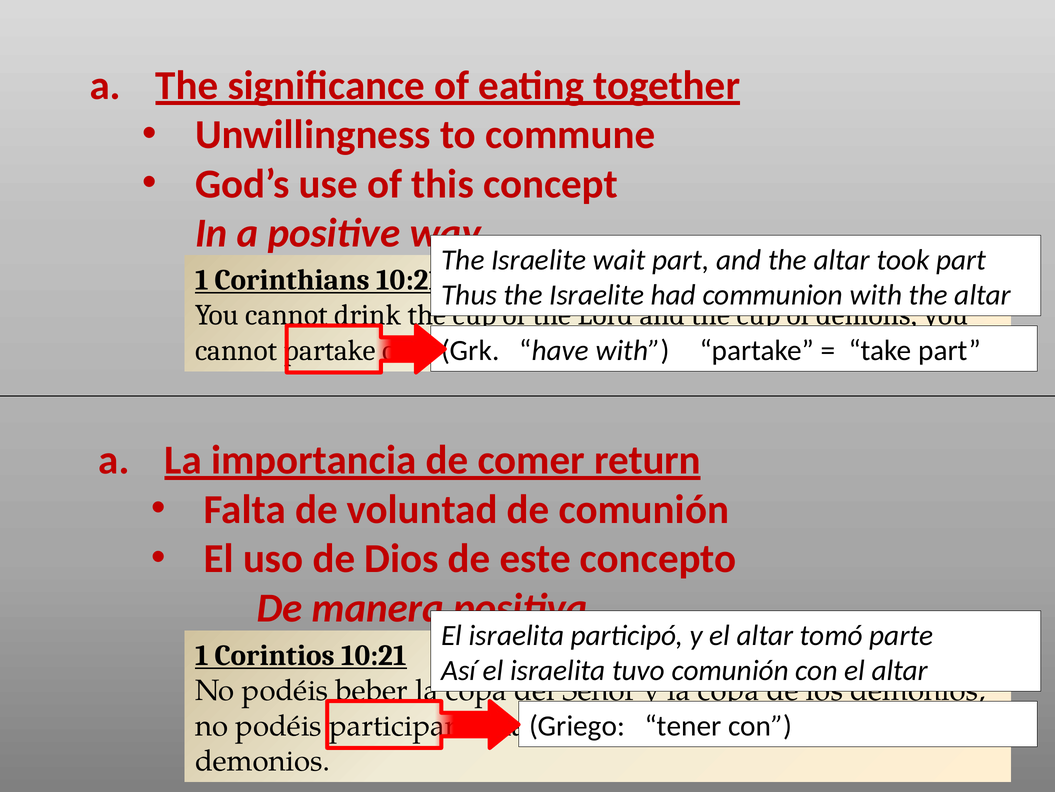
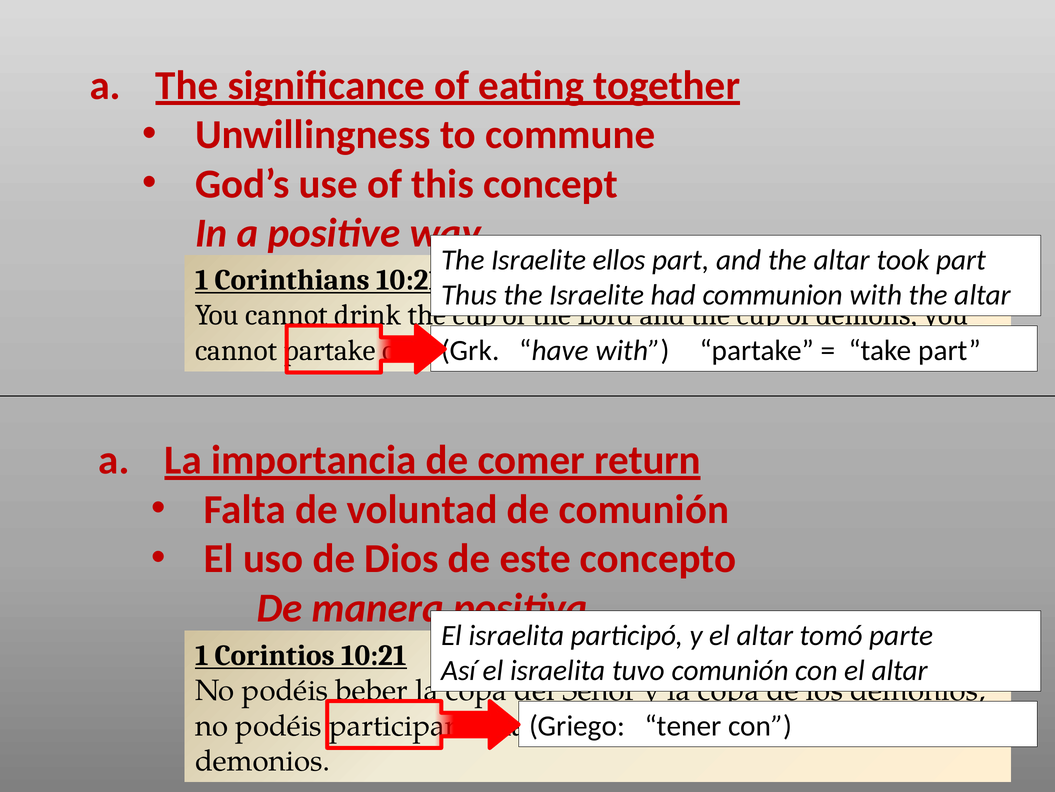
wait: wait -> ellos (619, 260)
